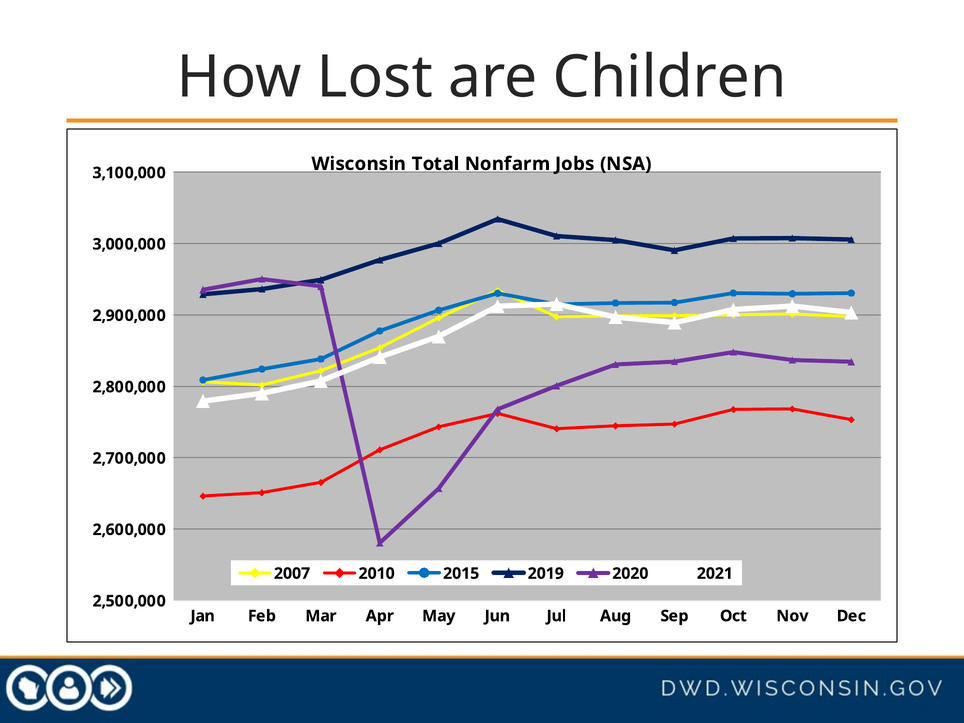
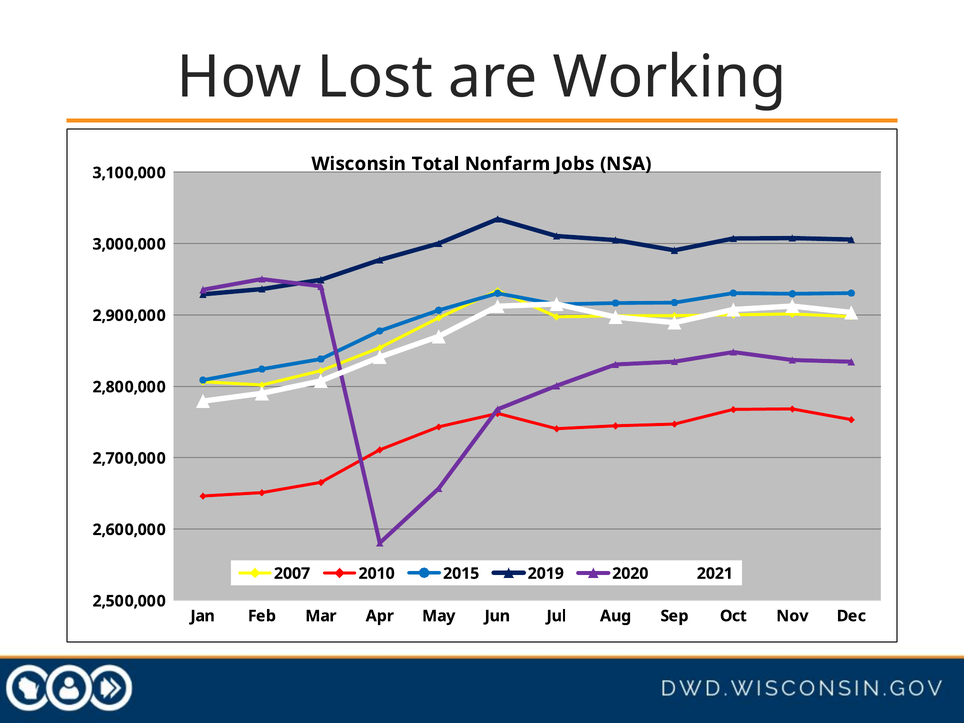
Children: Children -> Working (670, 77)
